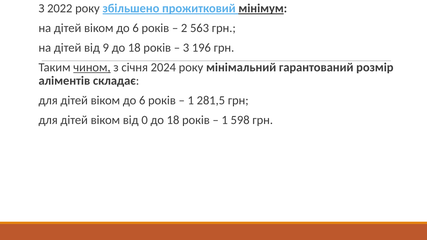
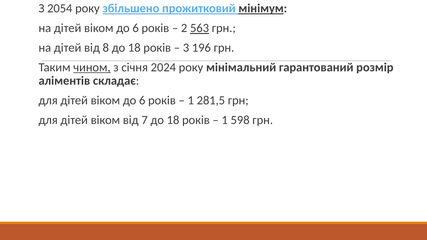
2022: 2022 -> 2054 (60, 8)
563 underline: none -> present (200, 28)
9: 9 -> 8 (106, 48)
0: 0 -> 7 (145, 120)
